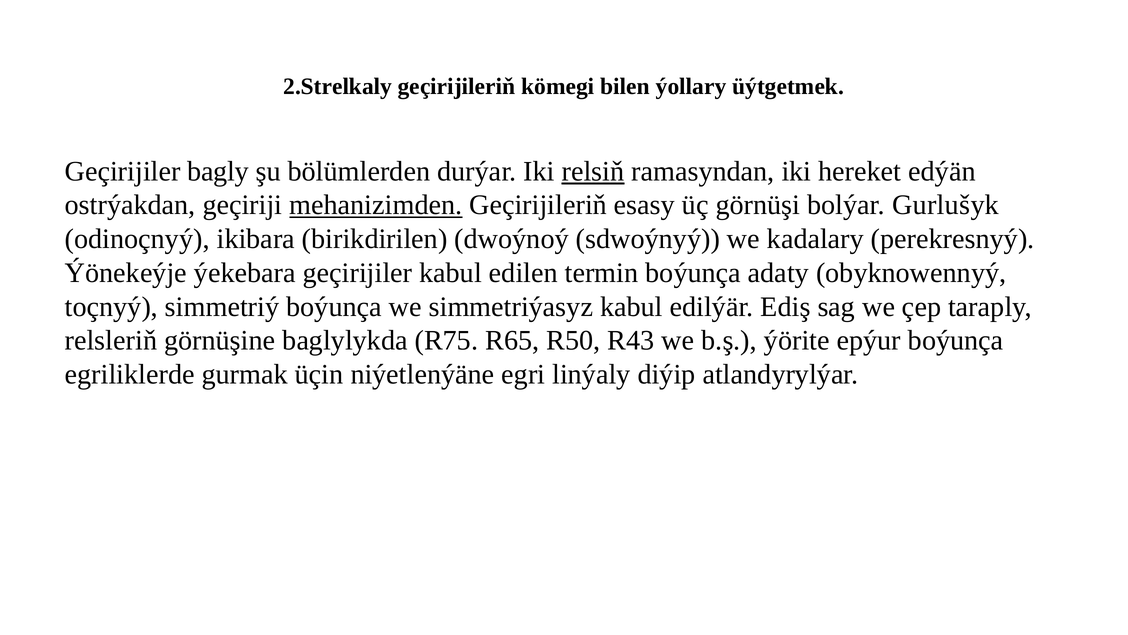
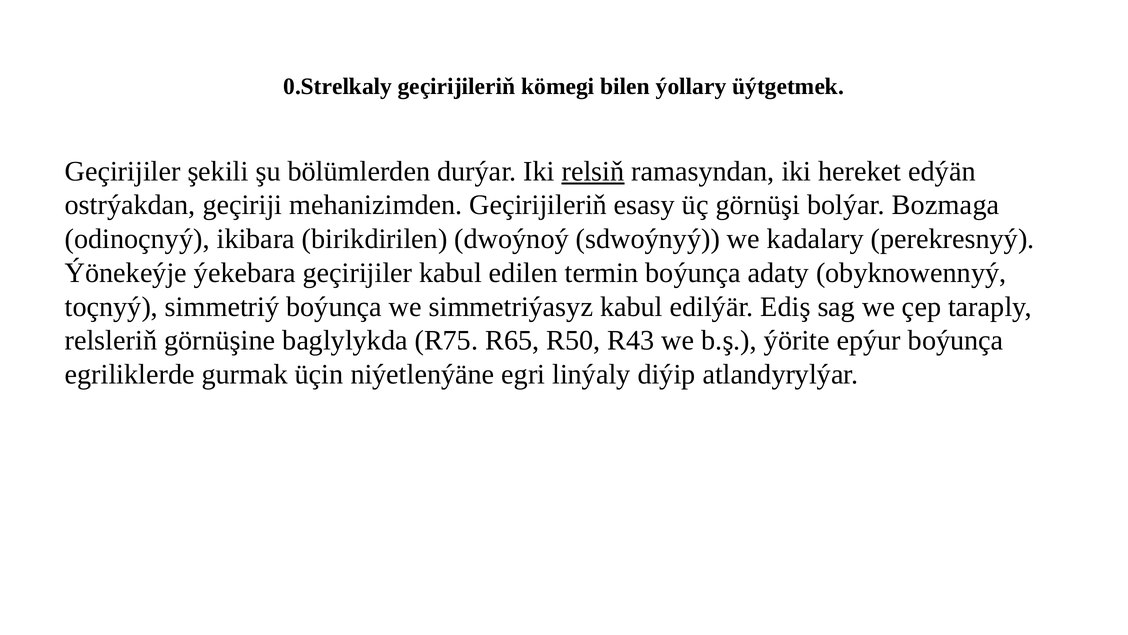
2.Strelkaly: 2.Strelkaly -> 0.Strelkaly (338, 86)
bagly: bagly -> şekili (218, 171)
mehanizimden underline: present -> none (376, 205)
Gurlušyk: Gurlušyk -> Bozmaga (946, 205)
